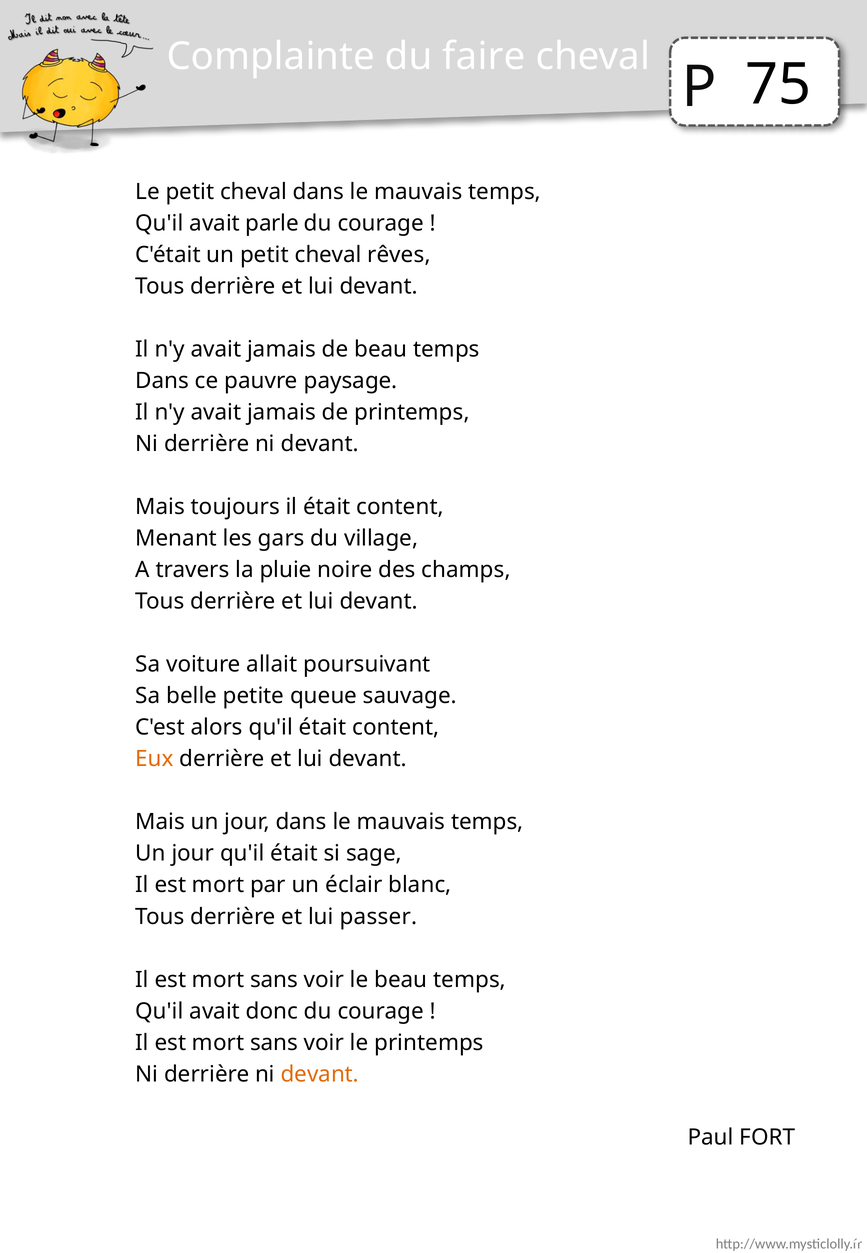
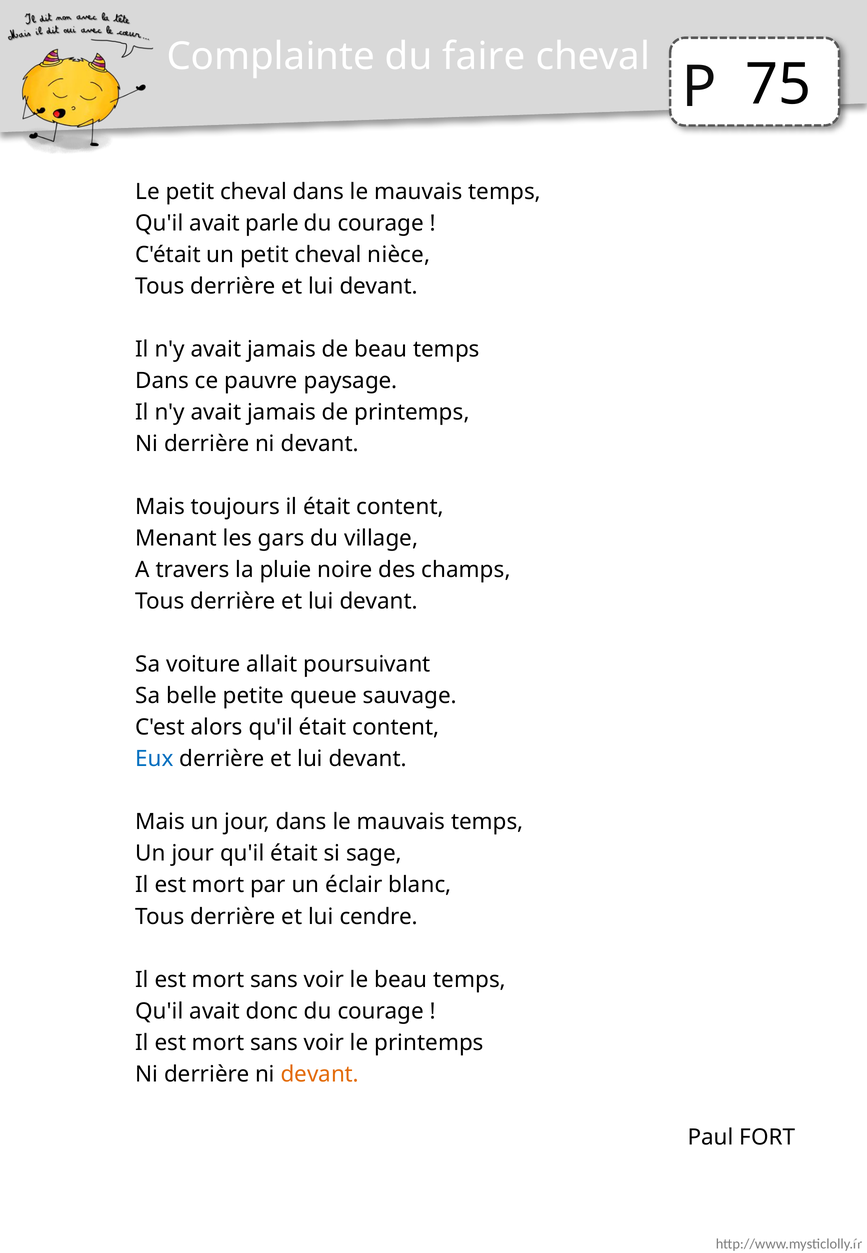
rêves: rêves -> nièce (399, 255)
Eux colour: orange -> blue (154, 759)
passer: passer -> cendre (379, 916)
